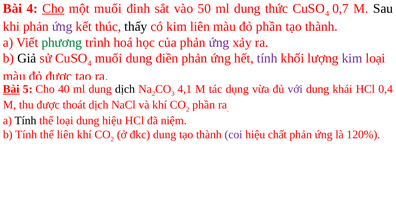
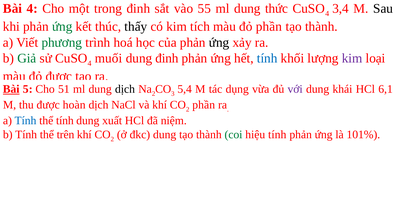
Cho underline: present -> none (53, 9)
một muối: muối -> trong (108, 9)
50: 50 -> 55 (204, 9)
0,7: 0,7 -> 3,4 (341, 9)
ứng colour: purple -> green (62, 27)
kim liên: liên -> tích (200, 27)
ứng colour: purple -> black (219, 42)
Giả colour: black -> green (27, 58)
dung điền: điền -> đinh (167, 58)
tính colour: purple -> blue (267, 58)
40: 40 -> 51 (64, 89)
4,1: 4,1 -> 5,4 (185, 89)
0,4: 0,4 -> 6,1 (386, 89)
thoát: thoát -> hoàn (74, 105)
Tính colour: black -> blue (25, 121)
thể loại: loại -> tính (65, 121)
dung hiệu: hiệu -> xuất (112, 121)
thể liên: liên -> trên (65, 134)
coi colour: purple -> green (233, 134)
hiệu chất: chất -> tính (277, 134)
120%: 120% -> 101% (363, 134)
